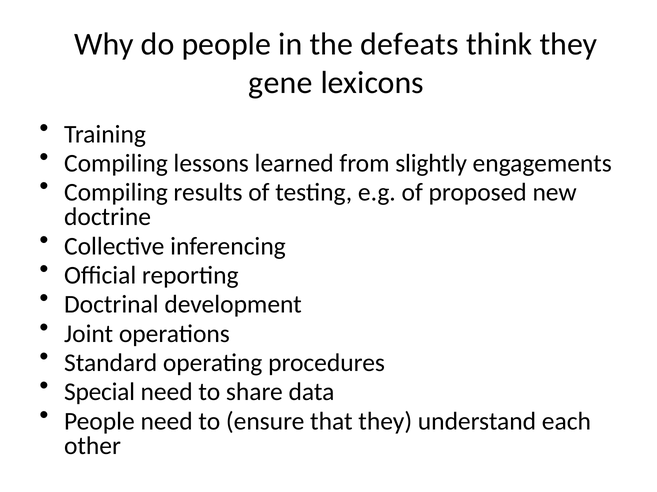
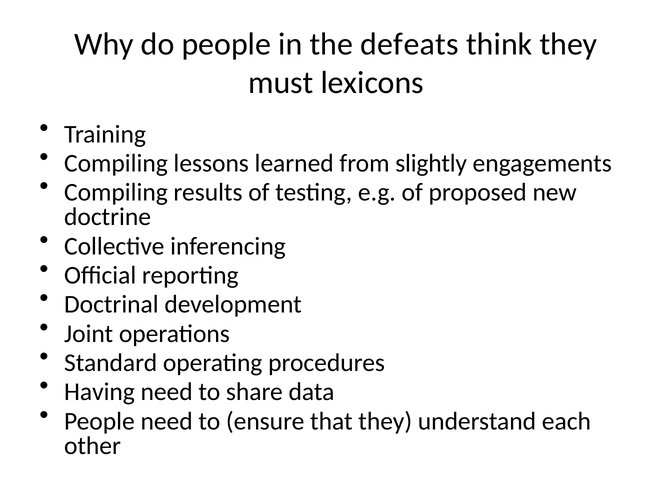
gene: gene -> must (281, 83)
Special: Special -> Having (99, 393)
